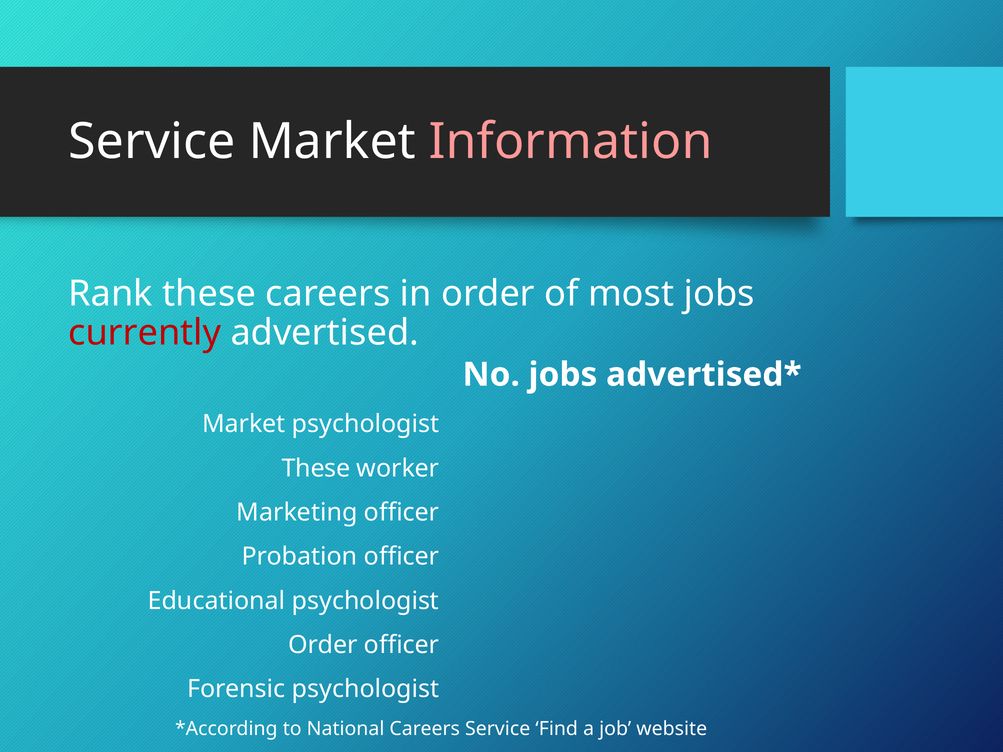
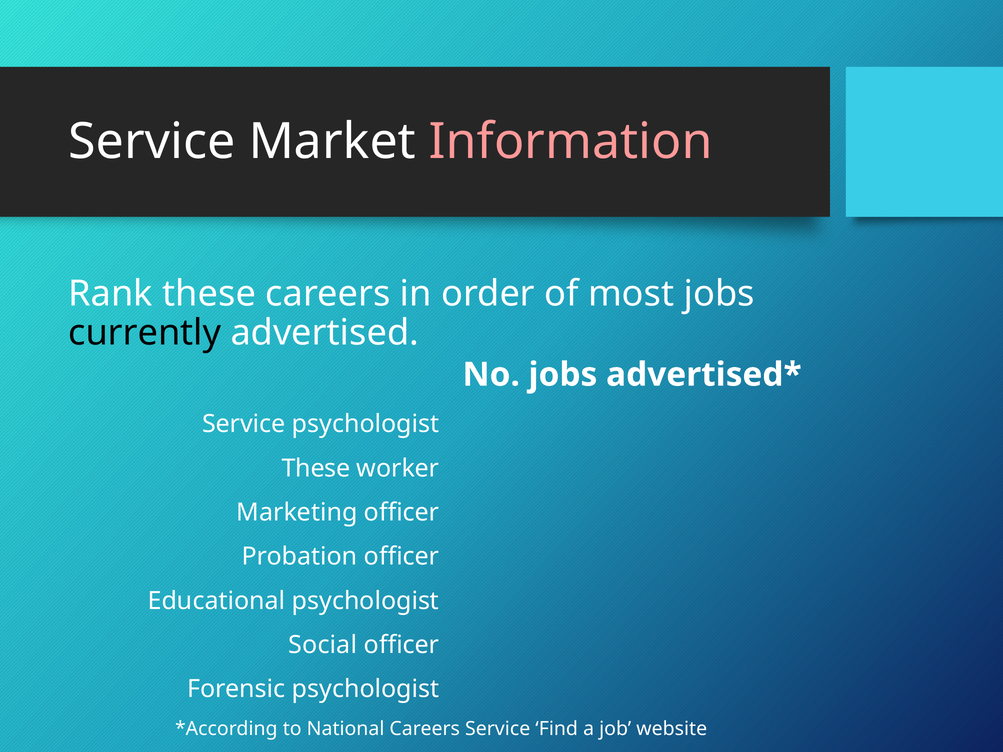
currently colour: red -> black (145, 333)
Market: Market -> Service (244, 424)
Order: Order -> Social (323, 645)
